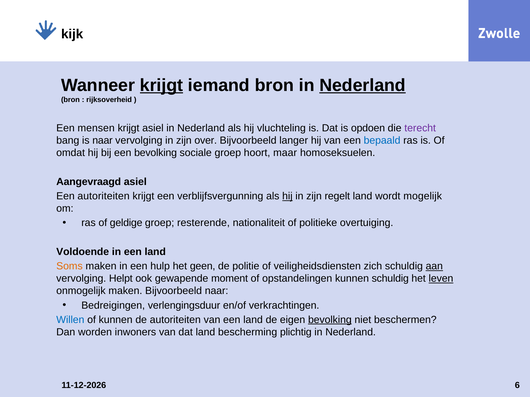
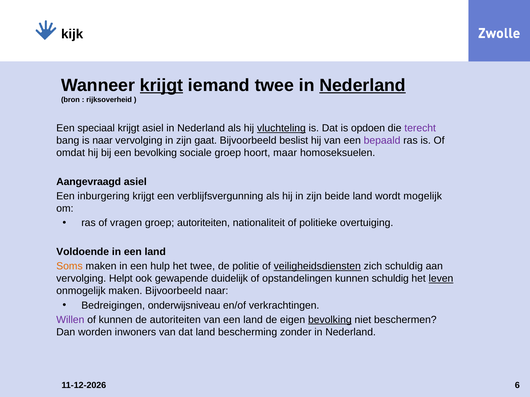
iemand bron: bron -> twee (274, 85)
mensen: mensen -> speciaal (96, 128)
vluchteling underline: none -> present (281, 128)
over: over -> gaat (206, 141)
langer: langer -> beslist (294, 141)
bepaald colour: blue -> purple (382, 141)
Een autoriteiten: autoriteiten -> inburgering (104, 196)
hij underline: present -> none (287, 196)
regelt: regelt -> beide (337, 196)
geldige: geldige -> vragen (126, 223)
groep resterende: resterende -> autoriteiten (204, 223)
het geen: geen -> twee (203, 266)
veiligheidsdiensten underline: none -> present (317, 266)
aan underline: present -> none (434, 266)
moment: moment -> duidelijk (230, 279)
verlengingsduur: verlengingsduur -> onderwijsniveau (184, 306)
Willen colour: blue -> purple (70, 320)
plichtig: plichtig -> zonder (296, 332)
